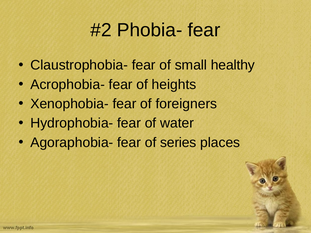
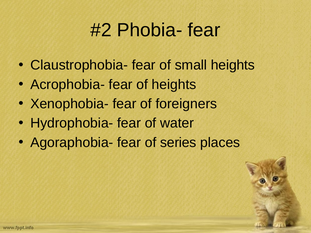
small healthy: healthy -> heights (233, 65)
